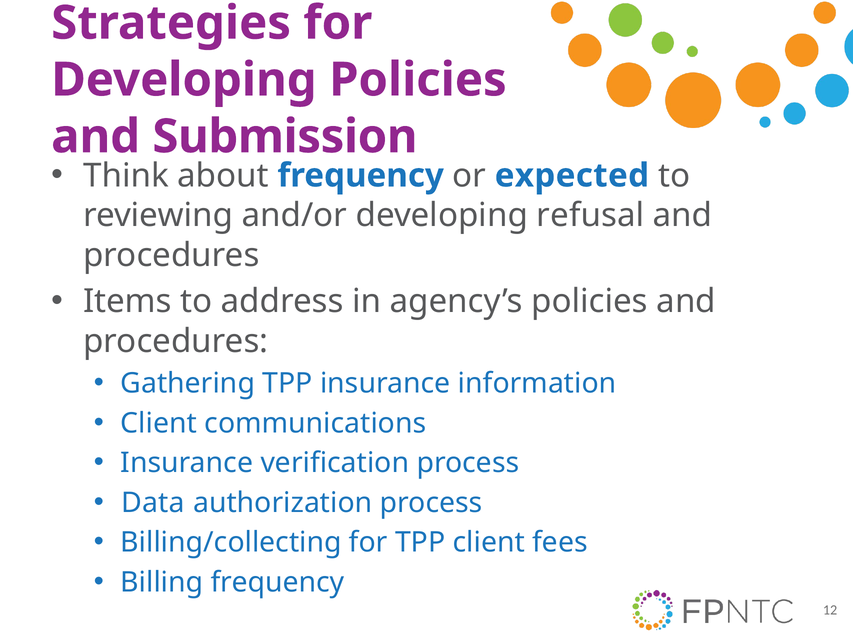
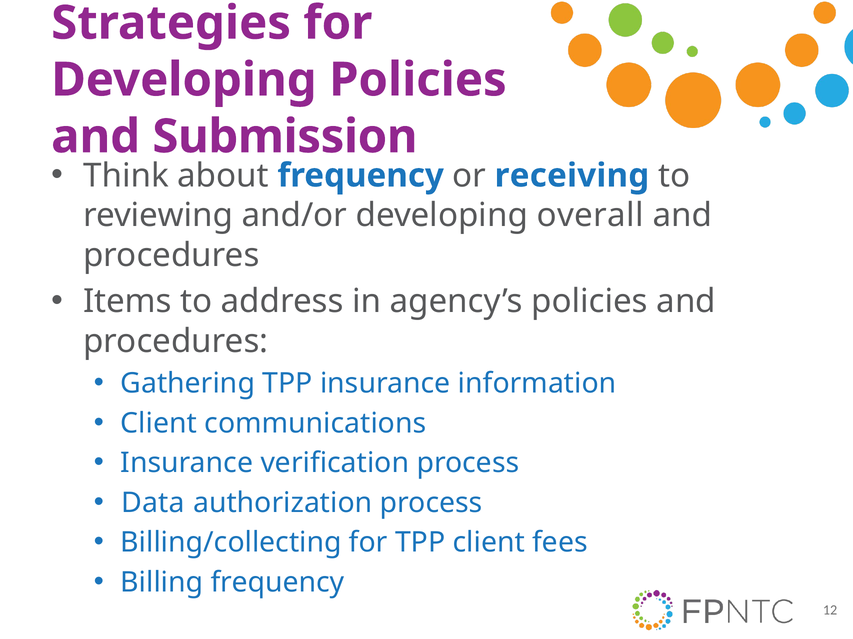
expected: expected -> receiving (572, 176)
refusal: refusal -> overall (590, 216)
